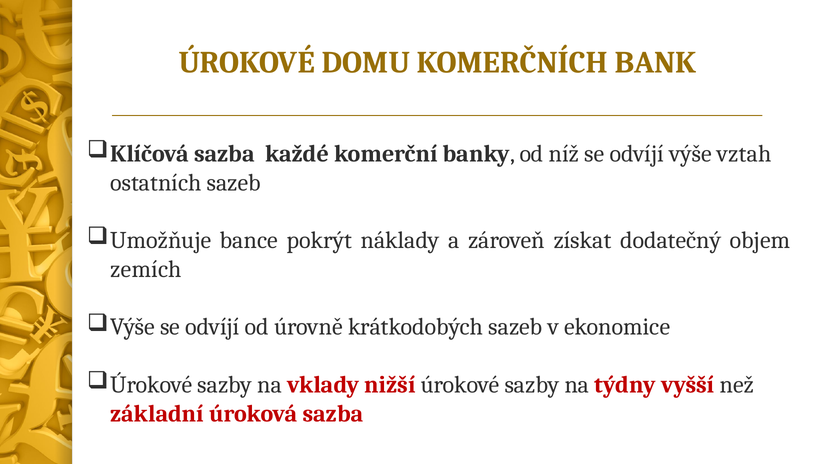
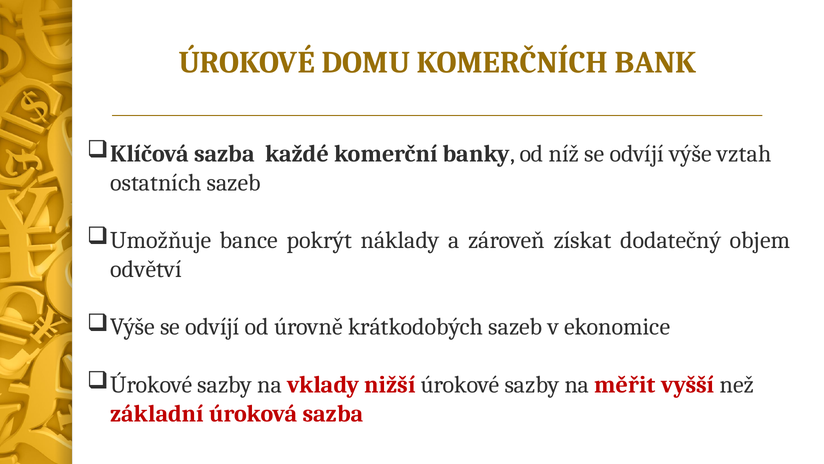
zemích: zemích -> odvětví (146, 269)
týdny: týdny -> měřit (625, 384)
